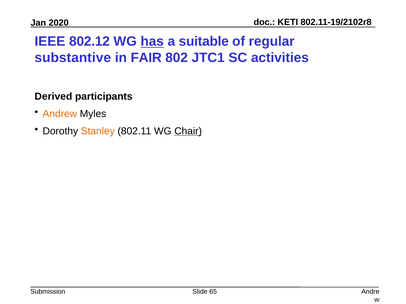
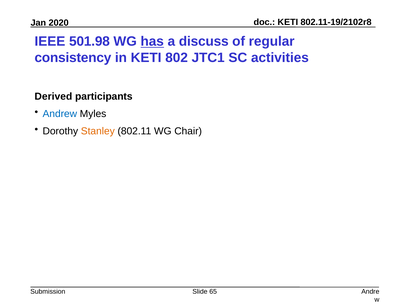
802.12: 802.12 -> 501.98 (89, 42)
suitable: suitable -> discuss (204, 42)
substantive: substantive -> consistency (73, 58)
in FAIR: FAIR -> KETI (146, 58)
Andrew colour: orange -> blue (60, 114)
Chair underline: present -> none (188, 131)
